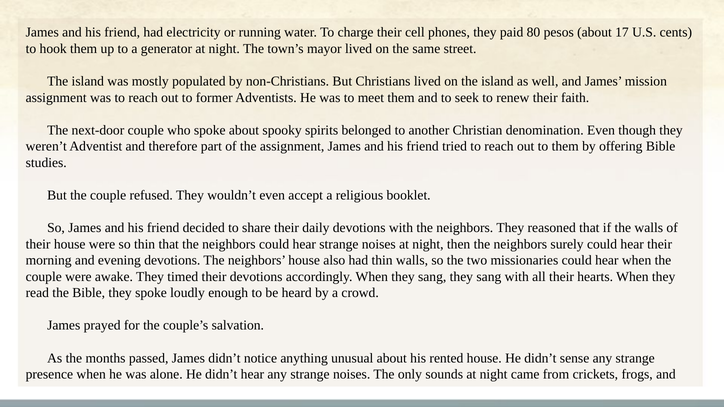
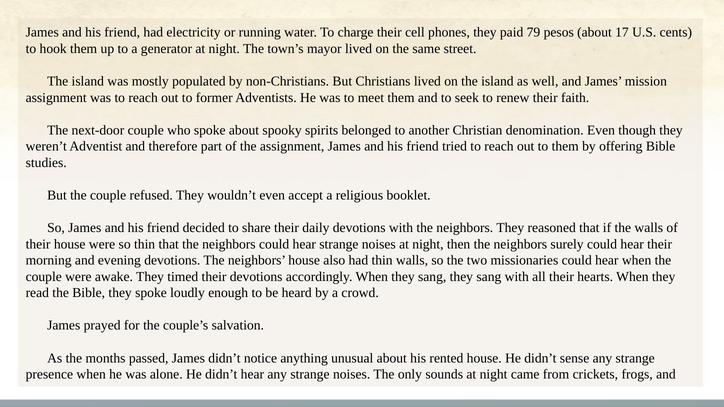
80: 80 -> 79 (533, 32)
